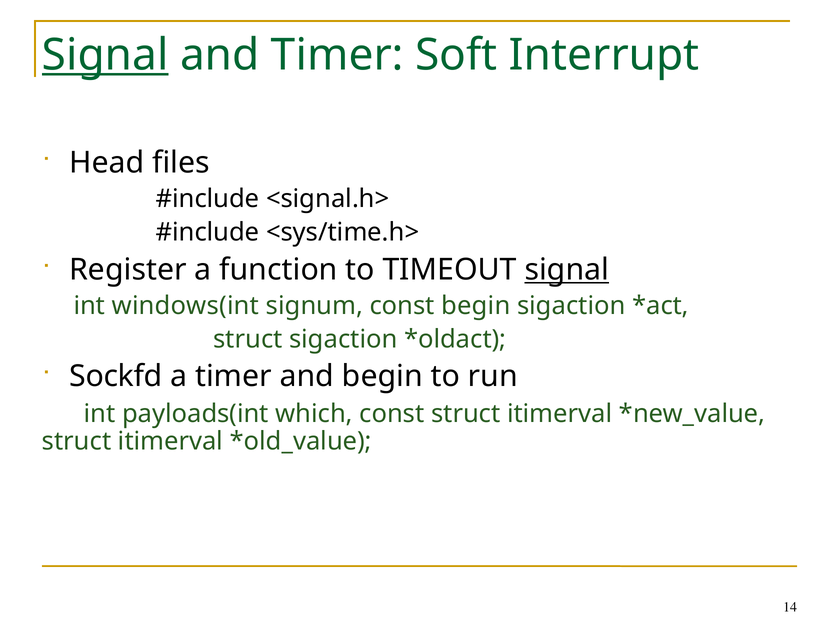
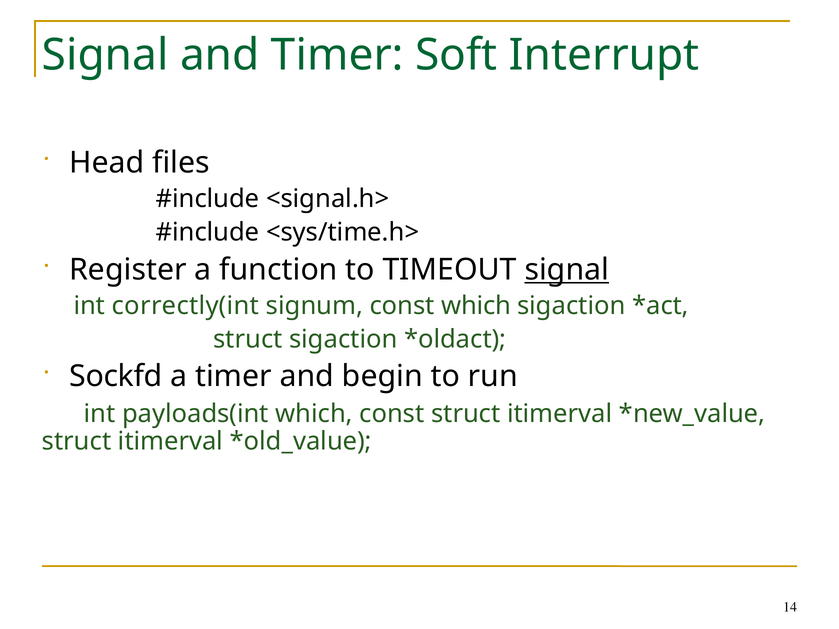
Signal underline: present -> none (105, 55)
windows(int: windows(int -> correctly(int (185, 306)
const begin: begin -> which (476, 306)
